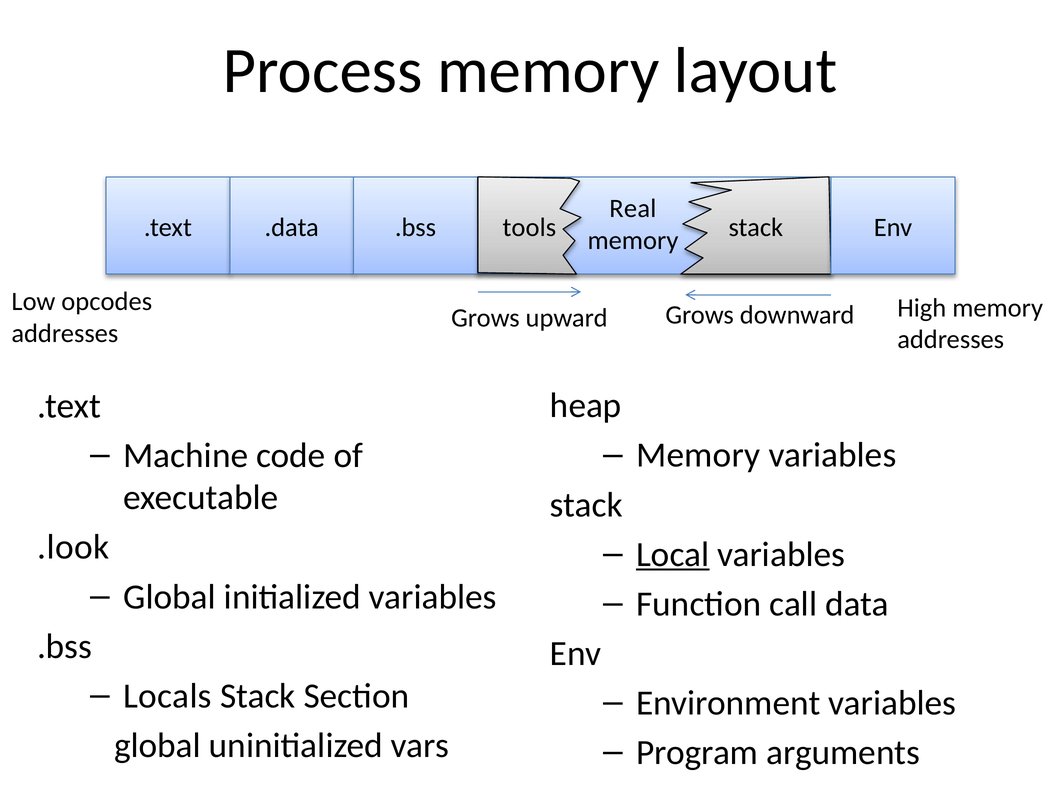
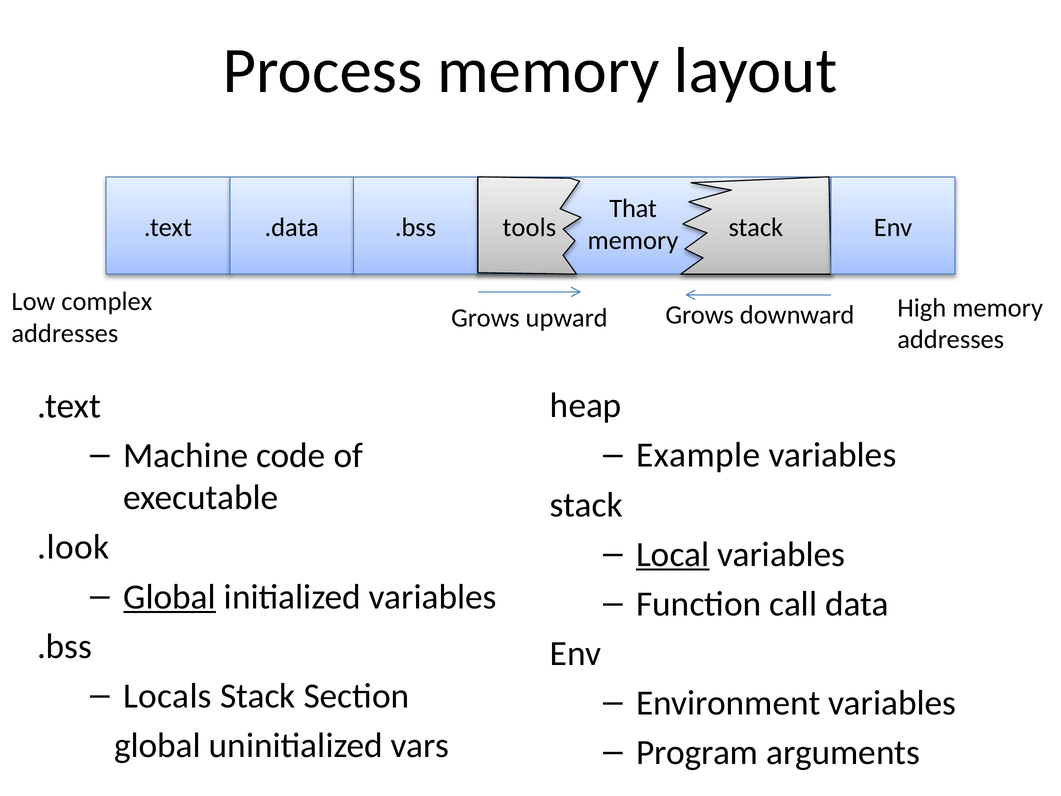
Real: Real -> That (633, 209)
opcodes: opcodes -> complex (107, 302)
Memory: Memory -> Example (698, 455)
Global underline: none -> present (170, 597)
